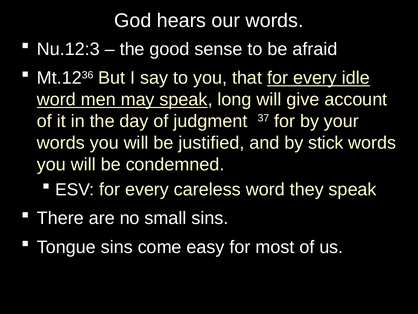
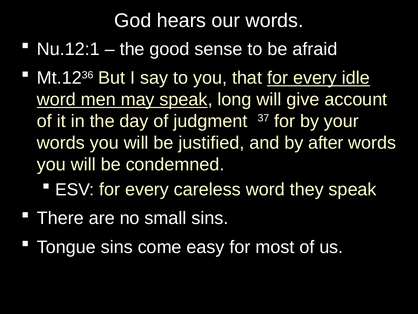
Nu.12:3: Nu.12:3 -> Nu.12:1 (68, 49)
stick: stick -> after (326, 143)
